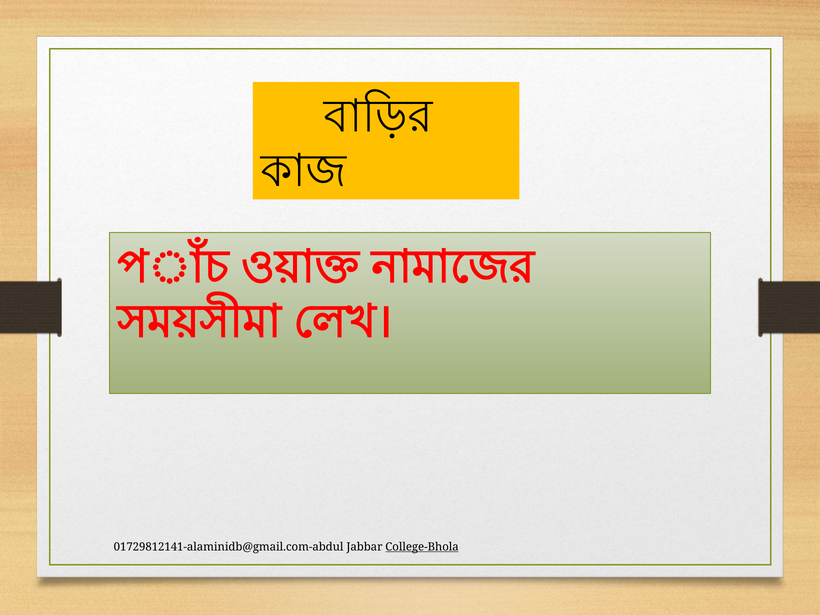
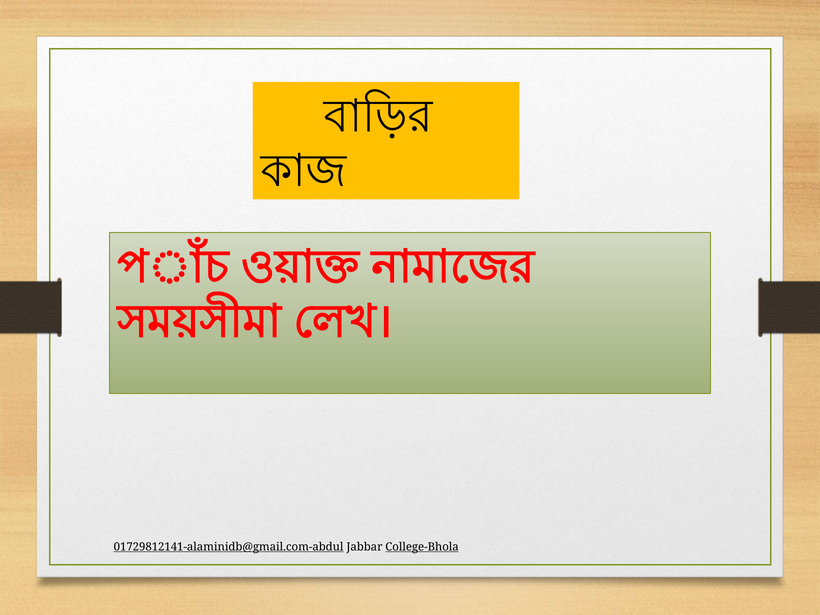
01729812141-alaminidb@gmail.com-abdul underline: none -> present (229, 547)
